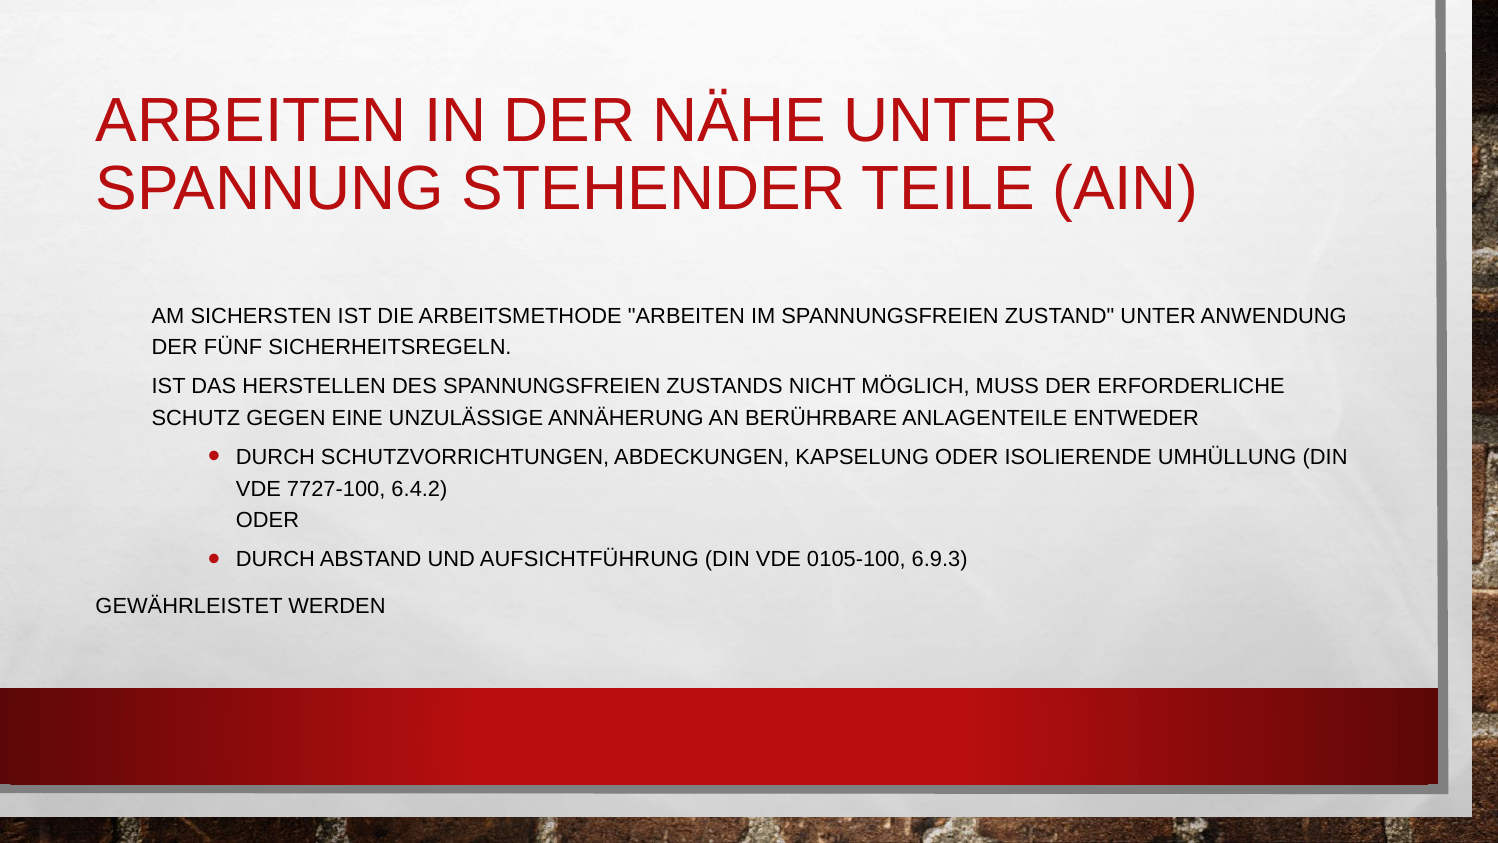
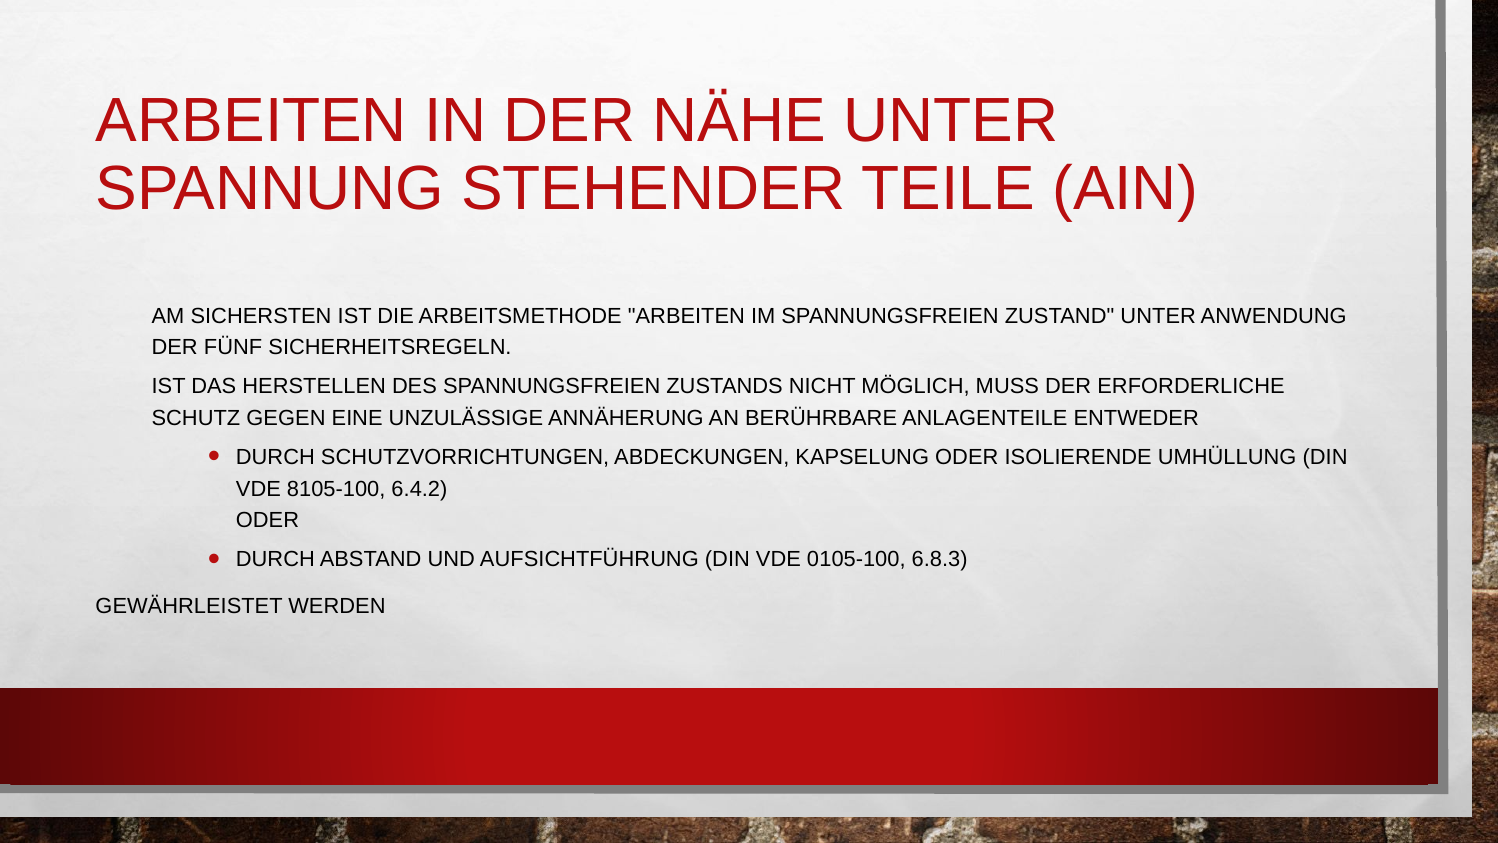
7727-100: 7727-100 -> 8105-100 (336, 489)
6.9.3: 6.9.3 -> 6.8.3 (940, 559)
